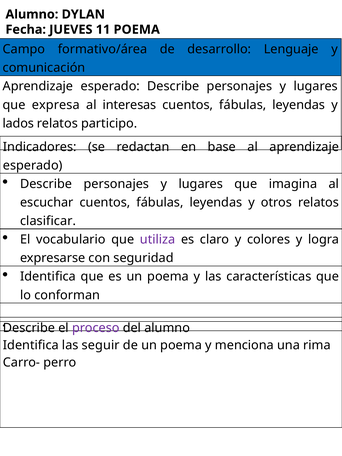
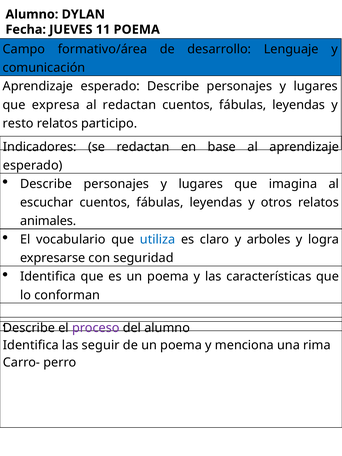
al interesas: interesas -> redactan (129, 105)
lados: lados -> resto (18, 123)
clasificar: clasificar -> animales (48, 221)
utiliza colour: purple -> blue (158, 239)
colores: colores -> arboles (269, 239)
